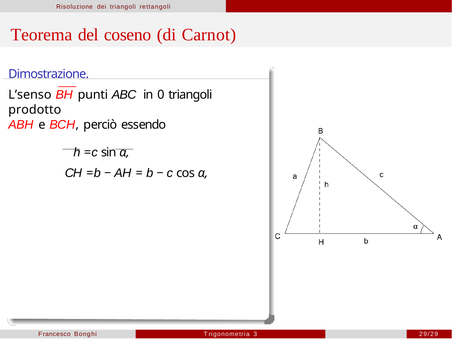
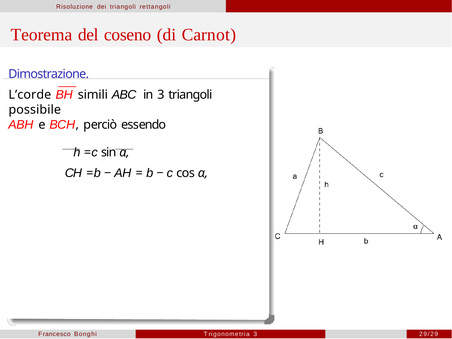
L’senso: L’senso -> L’corde (30, 95)
punti: punti -> simili (93, 95)
in 0: 0 -> 3 (161, 95)
prodotto: prodotto -> possibile (35, 110)
